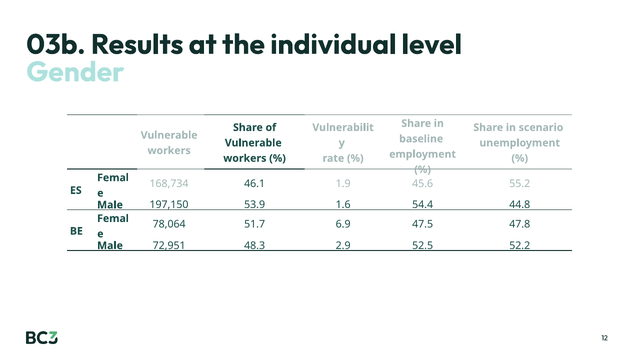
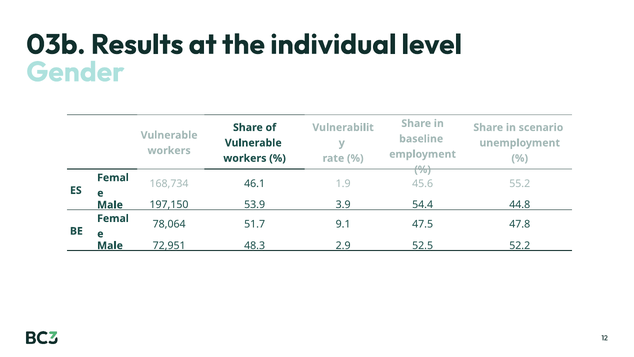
1.6: 1.6 -> 3.9 (343, 205)
6.9: 6.9 -> 9.1 (343, 224)
